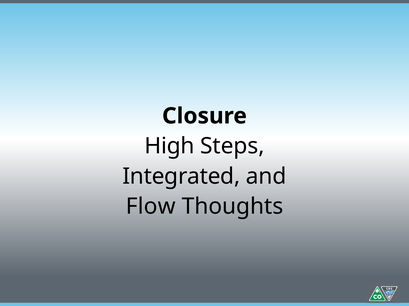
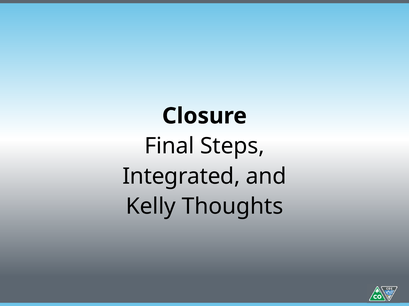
High: High -> Final (169, 146)
Flow: Flow -> Kelly (151, 207)
